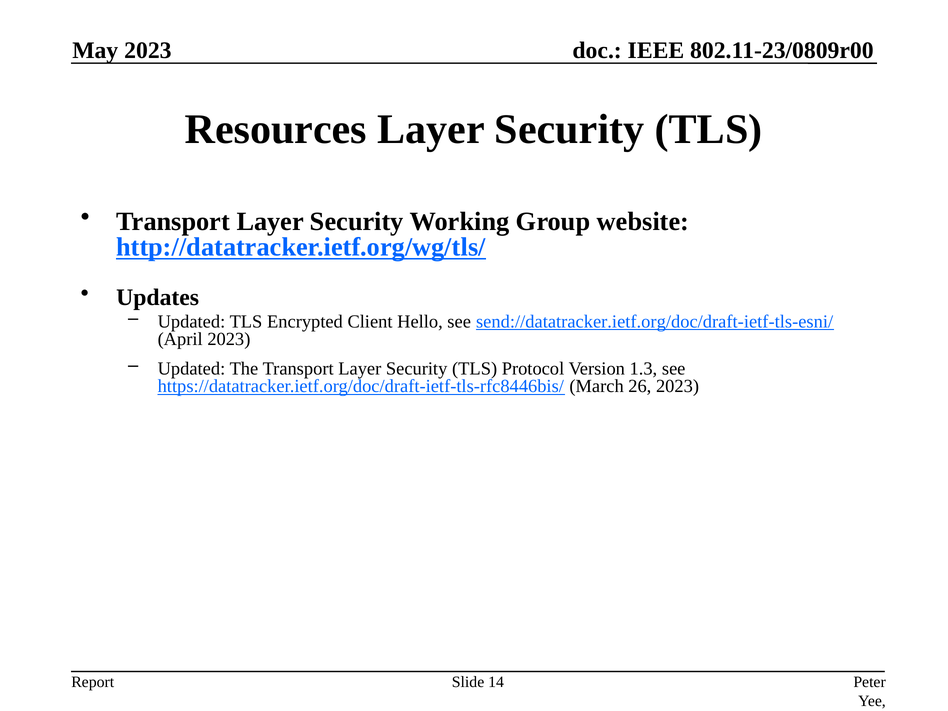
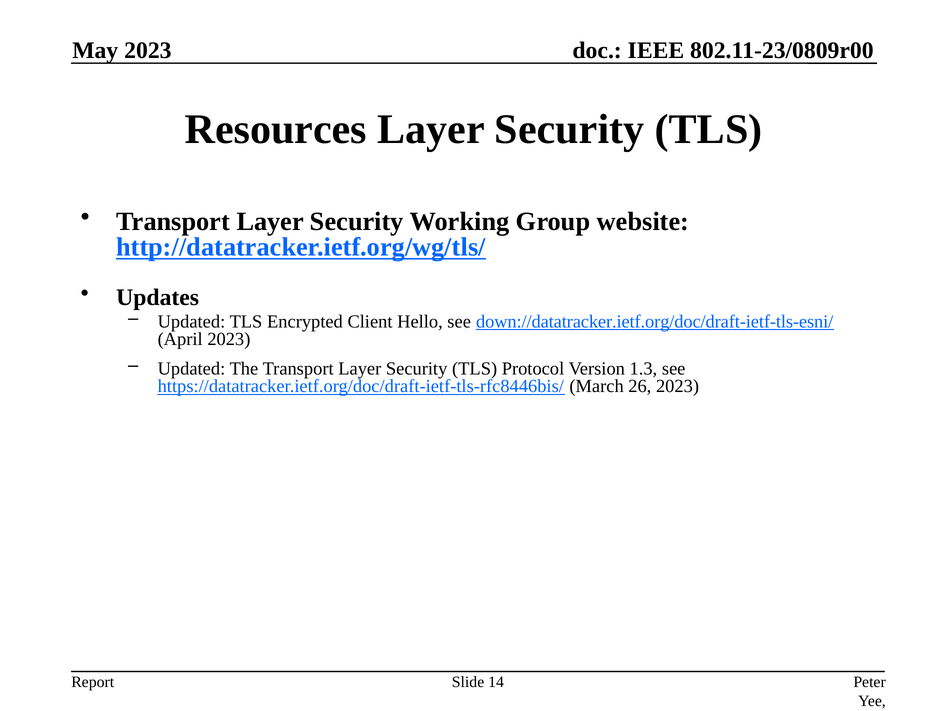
send://datatracker.ietf.org/doc/draft-ietf-tls-esni/: send://datatracker.ietf.org/doc/draft-ietf-tls-esni/ -> down://datatracker.ietf.org/doc/draft-ietf-tls-esni/ (655, 321)
